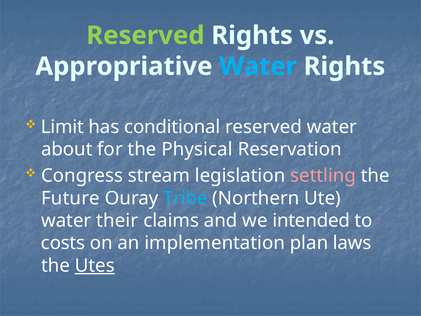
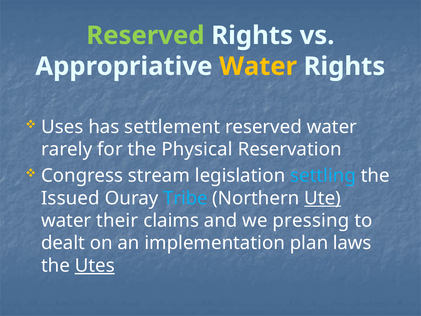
Water colour: light blue -> yellow (258, 66)
Limit: Limit -> Uses (62, 127)
conditional: conditional -> settlement (172, 127)
about: about -> rarely (67, 149)
settling colour: pink -> light blue (323, 176)
Future: Future -> Issued (70, 198)
Ute underline: none -> present (323, 198)
intended: intended -> pressing (311, 220)
costs: costs -> dealt (63, 243)
